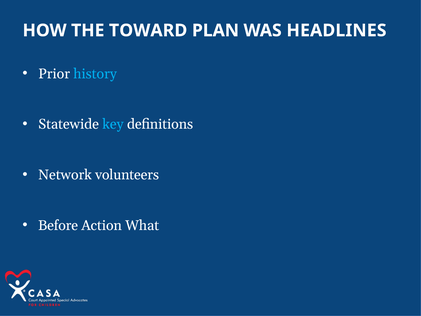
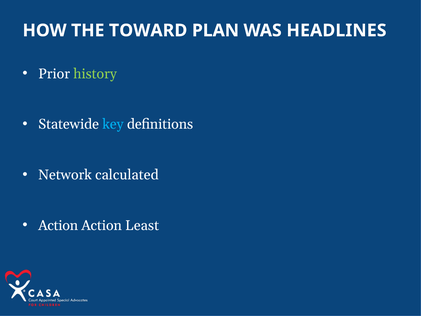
history colour: light blue -> light green (95, 74)
volunteers: volunteers -> calculated (127, 175)
Before: Before -> Action (58, 225)
What: What -> Least (142, 225)
